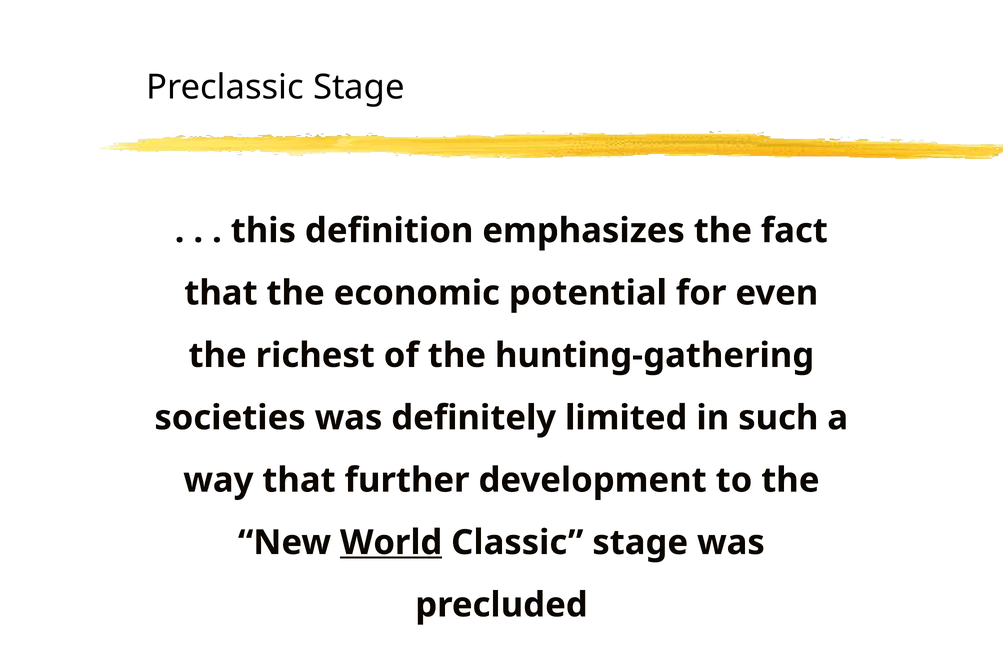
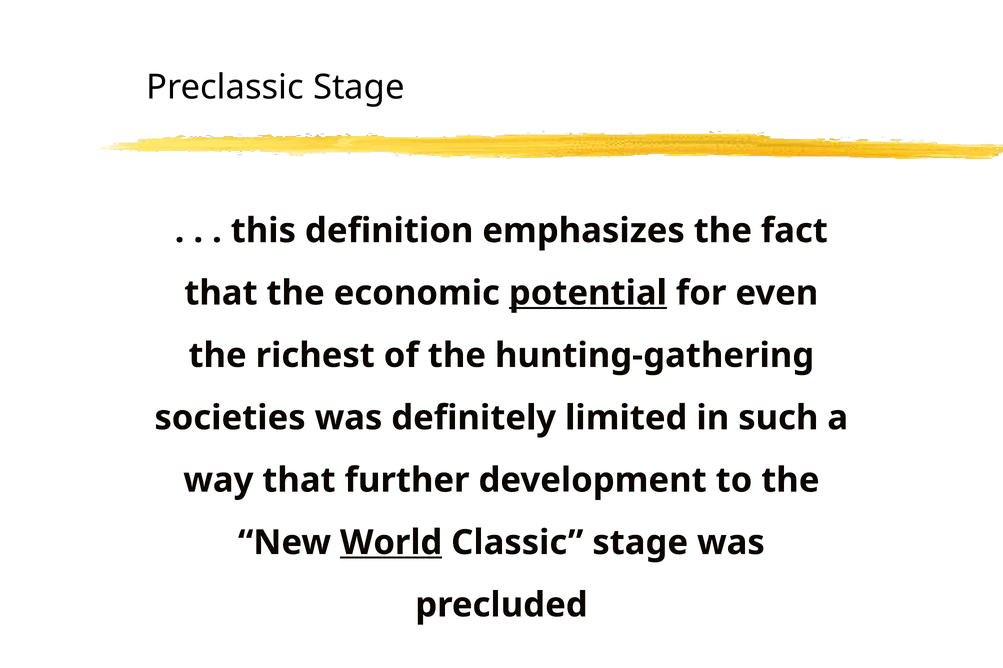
potential underline: none -> present (588, 293)
